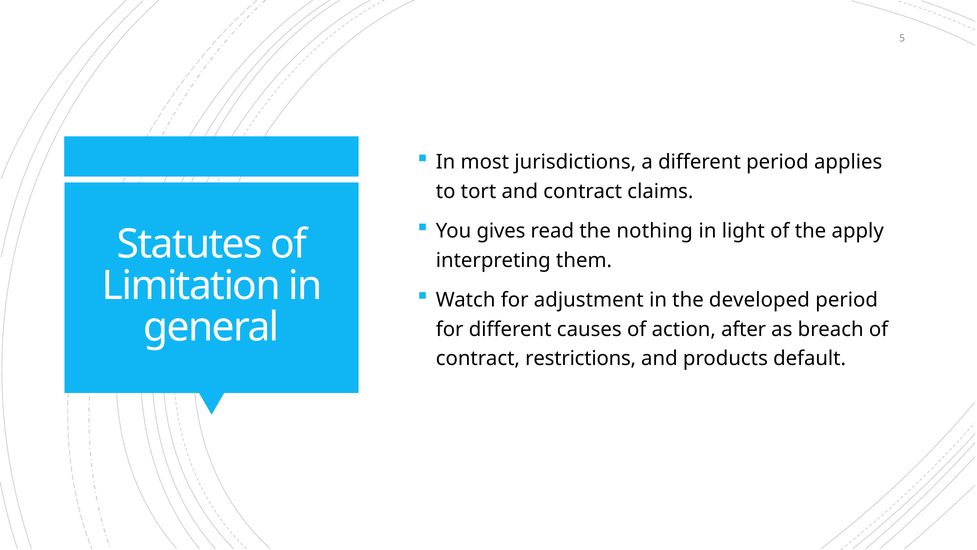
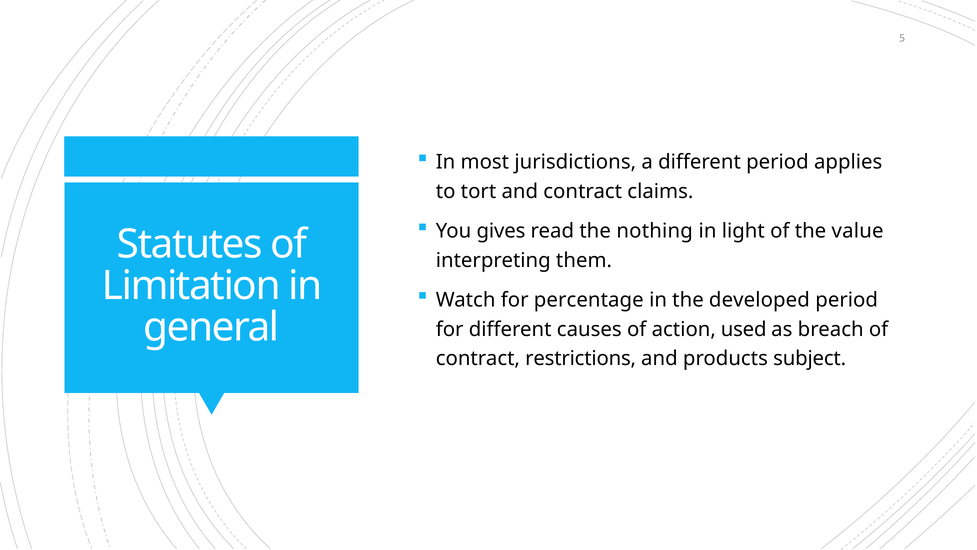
apply: apply -> value (858, 231)
adjustment: adjustment -> percentage (589, 300)
after: after -> used (744, 329)
default: default -> subject (810, 358)
